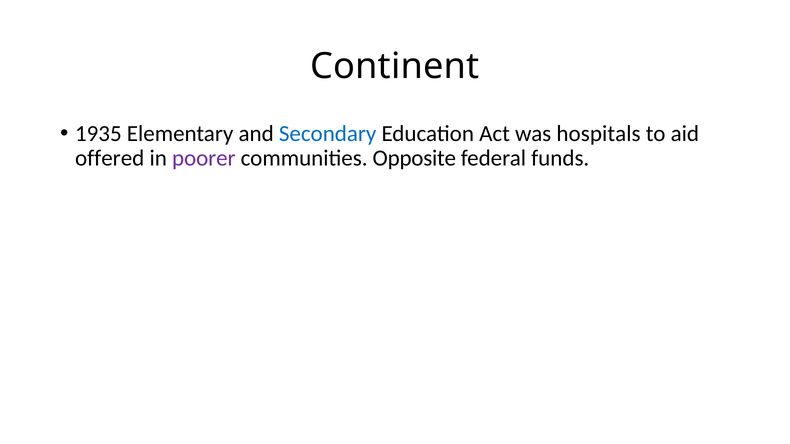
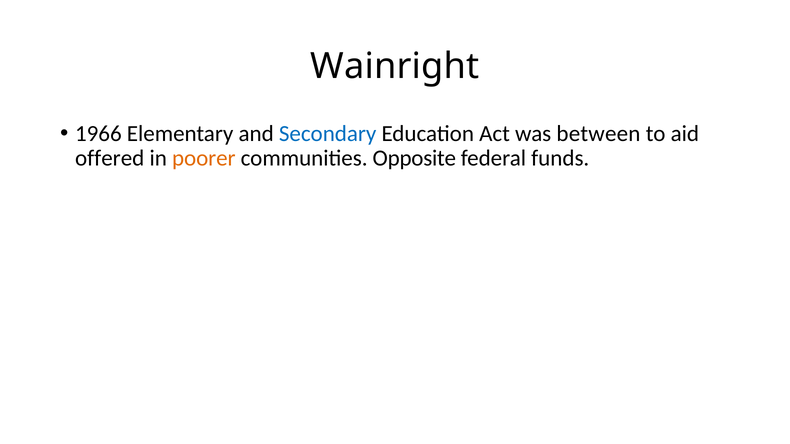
Continent: Continent -> Wainright (395, 66)
1935: 1935 -> 1966 (98, 134)
hospitals: hospitals -> between (598, 134)
poorer colour: purple -> orange (204, 158)
